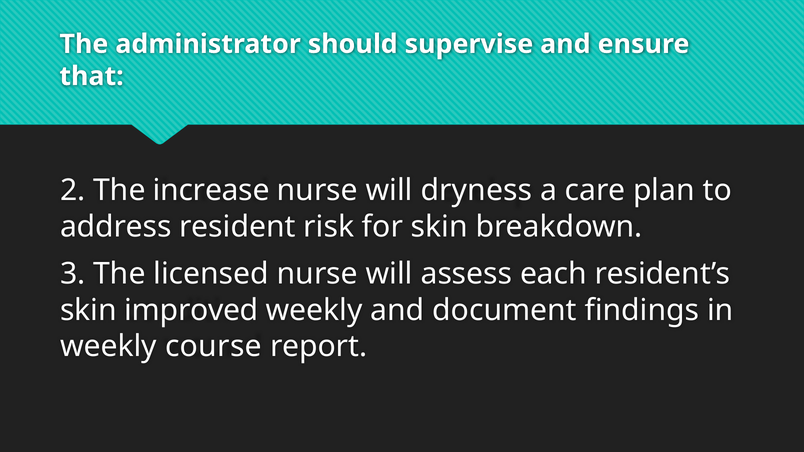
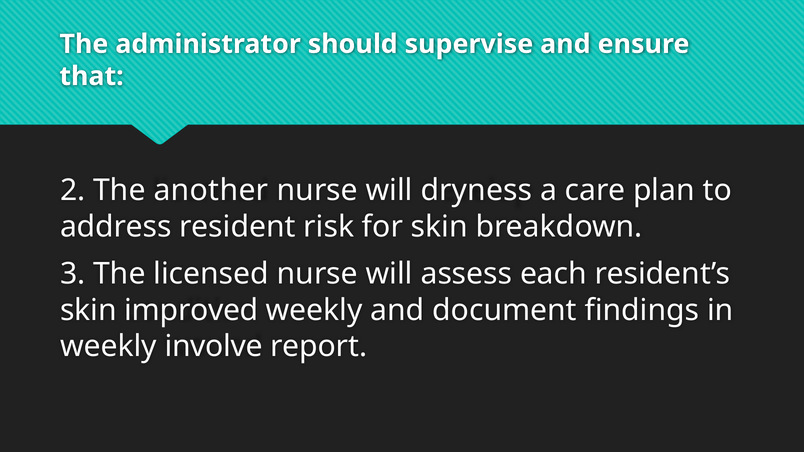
increase: increase -> another (211, 191)
course: course -> involve (214, 346)
